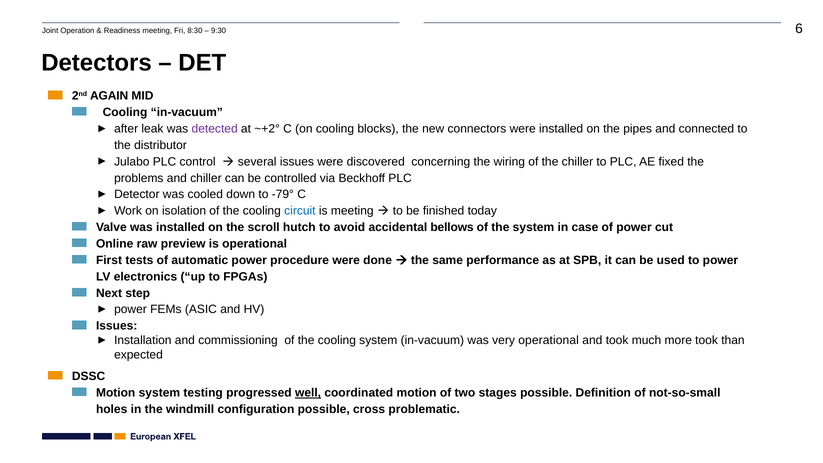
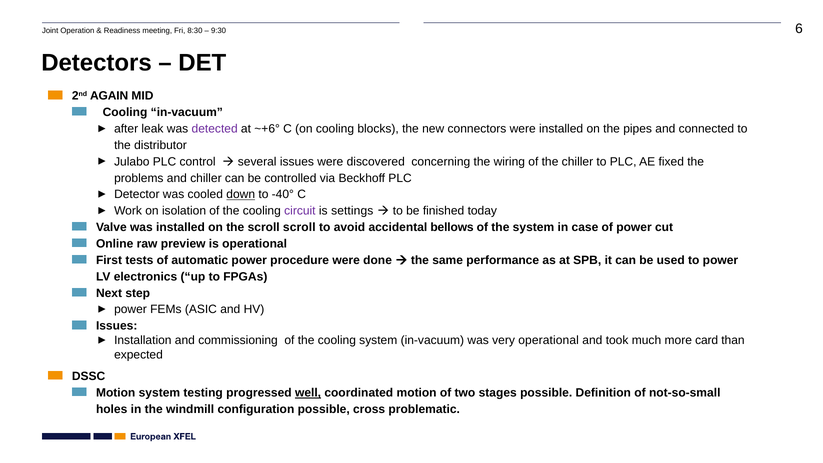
~+2°: ~+2° -> ~+6° (267, 129)
down underline: none -> present (241, 194)
-79°: -79° -> -40° (283, 194)
circuit colour: blue -> purple (300, 211)
is meeting: meeting -> settings (352, 211)
scroll hutch: hutch -> scroll (299, 227)
more took: took -> card (707, 340)
